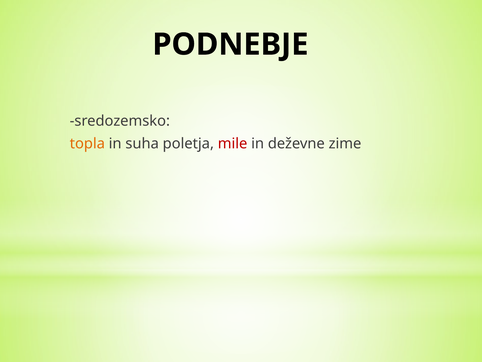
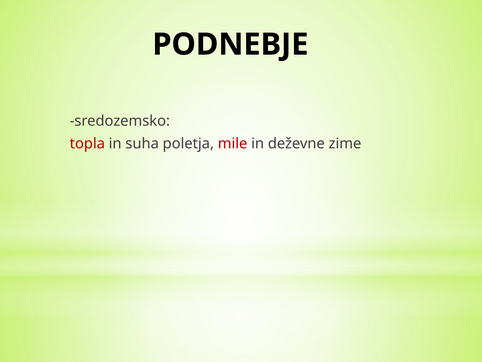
topla colour: orange -> red (87, 144)
